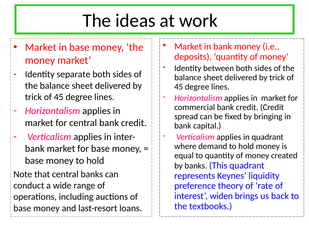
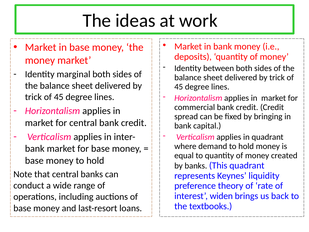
separate: separate -> marginal (73, 74)
